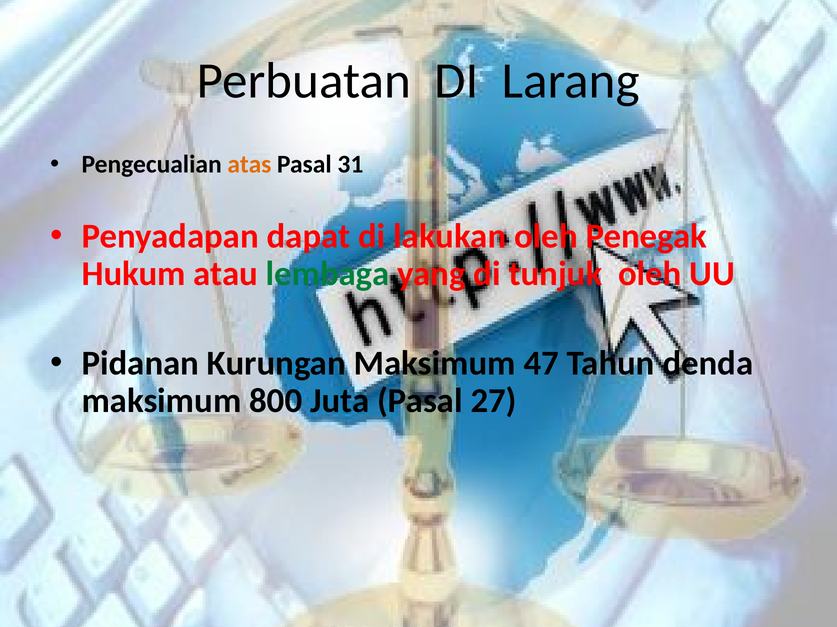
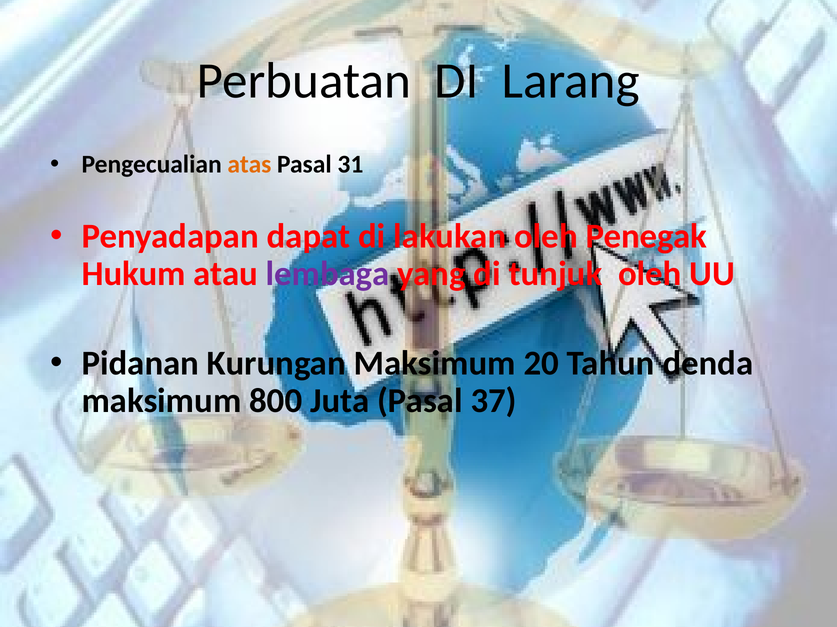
lembaga colour: green -> purple (328, 274)
47: 47 -> 20 (541, 364)
27: 27 -> 37 (494, 401)
